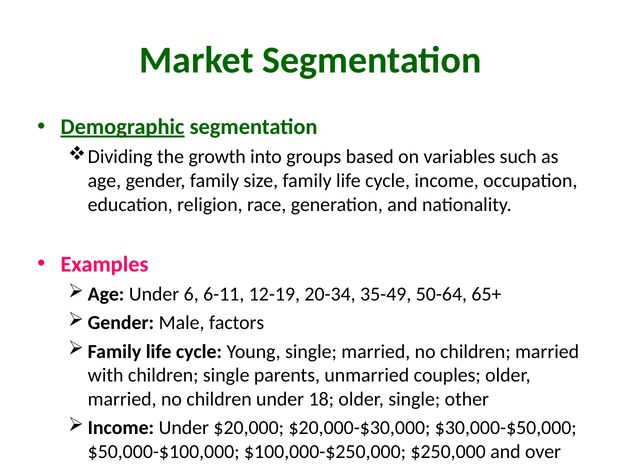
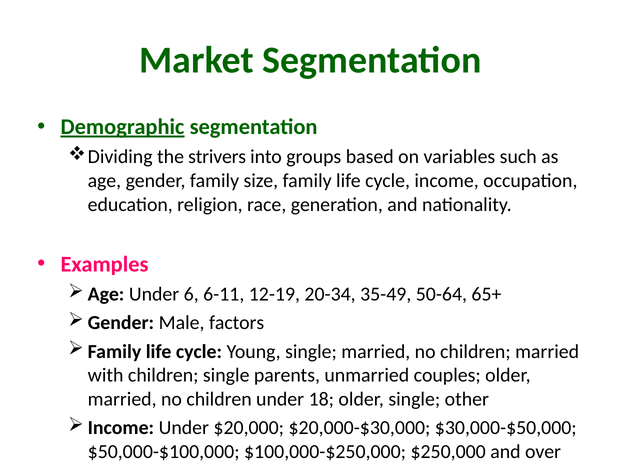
growth: growth -> strivers (217, 157)
